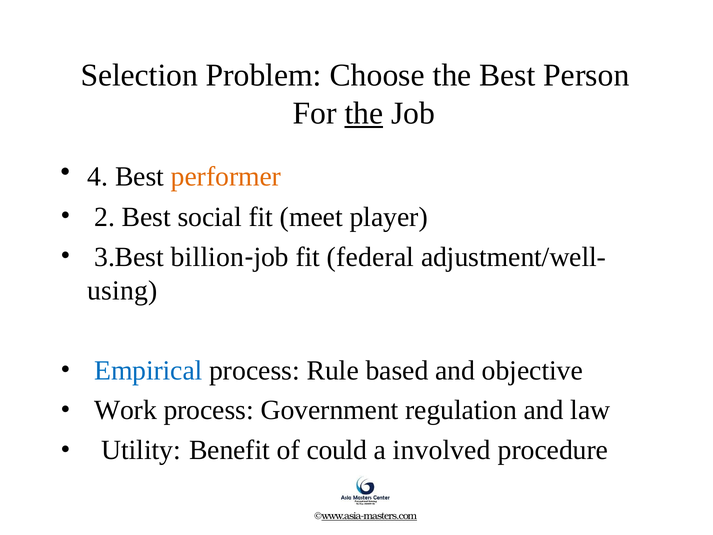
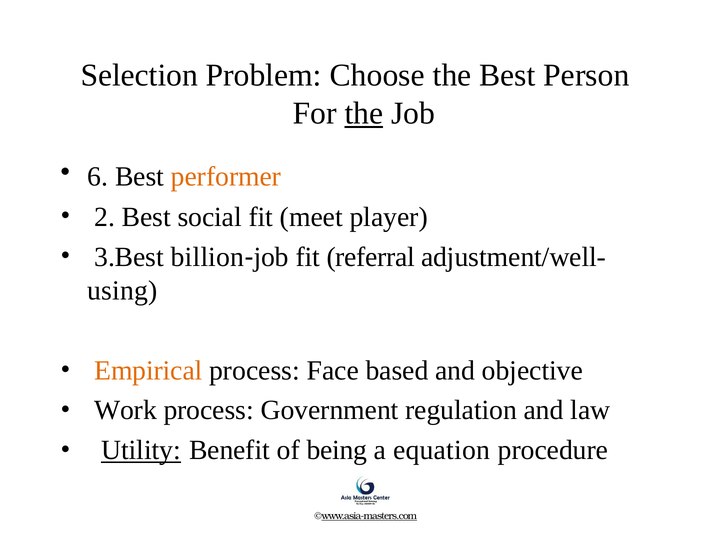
4: 4 -> 6 (98, 177)
federal: federal -> referral (371, 257)
Empirical colour: blue -> orange (148, 370)
Rule: Rule -> Face (333, 370)
Utility underline: none -> present (141, 450)
could: could -> being (337, 450)
involved: involved -> equation (442, 450)
